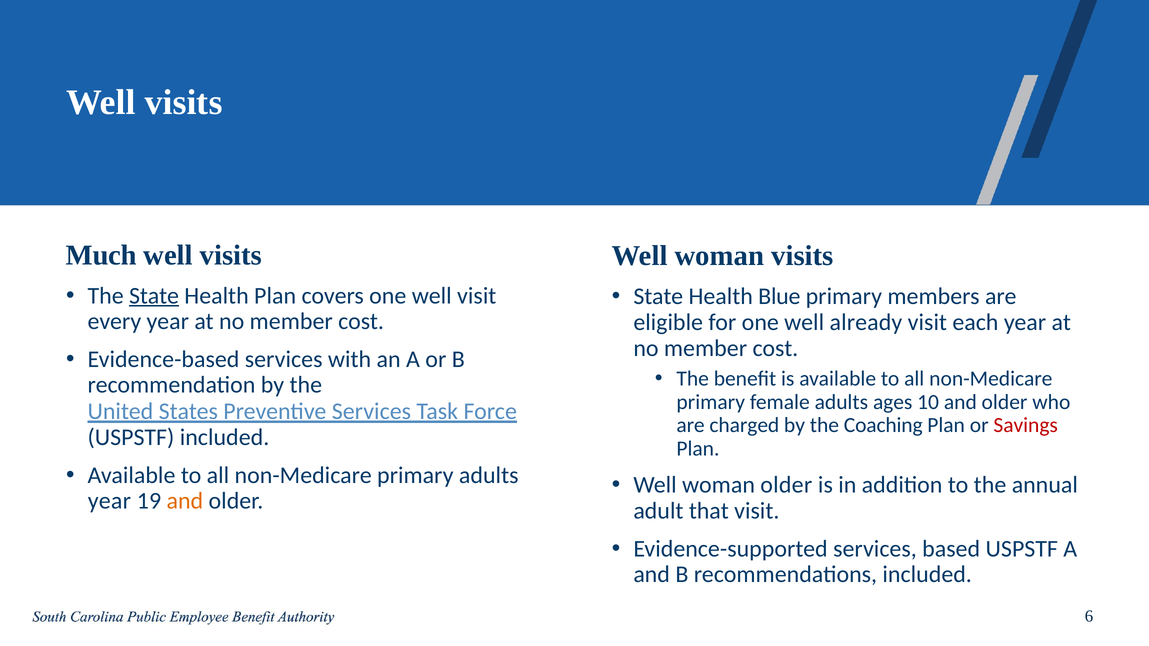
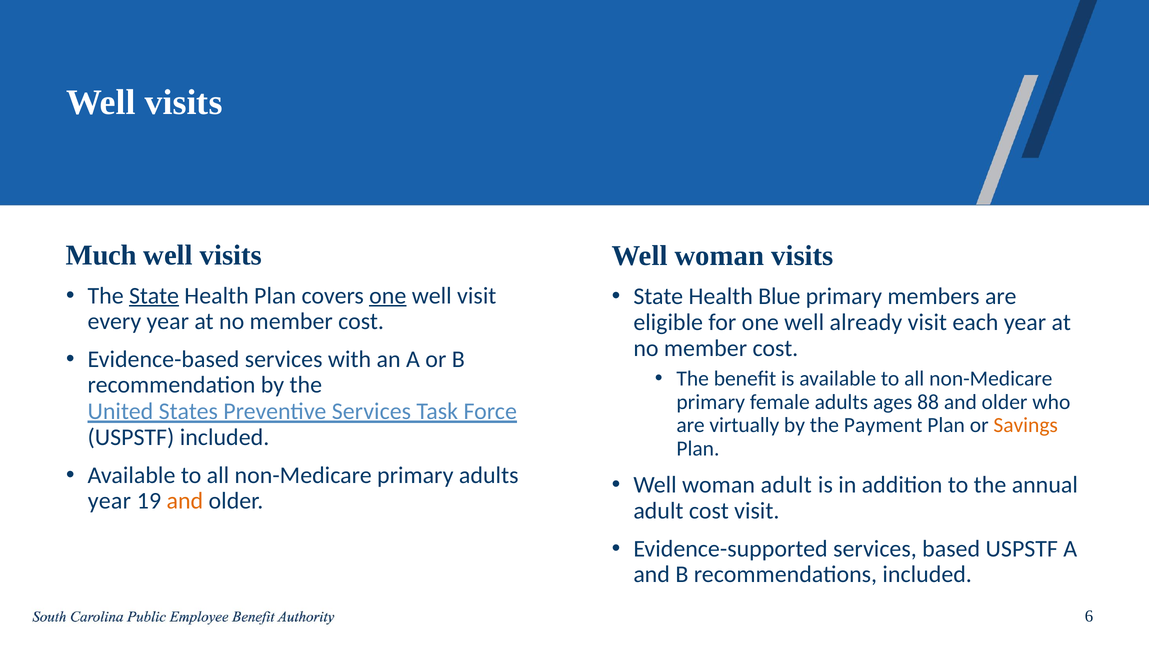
one underline: none -> present (388, 296)
10: 10 -> 88 (928, 402)
charged: charged -> virtually (744, 425)
Coaching: Coaching -> Payment (883, 425)
Savings colour: red -> orange (1026, 425)
woman older: older -> adult (786, 485)
adult that: that -> cost (709, 511)
